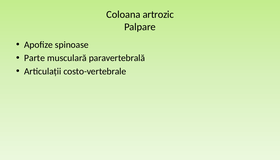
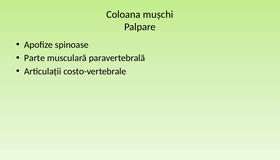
artrozic: artrozic -> mușchi (158, 14)
